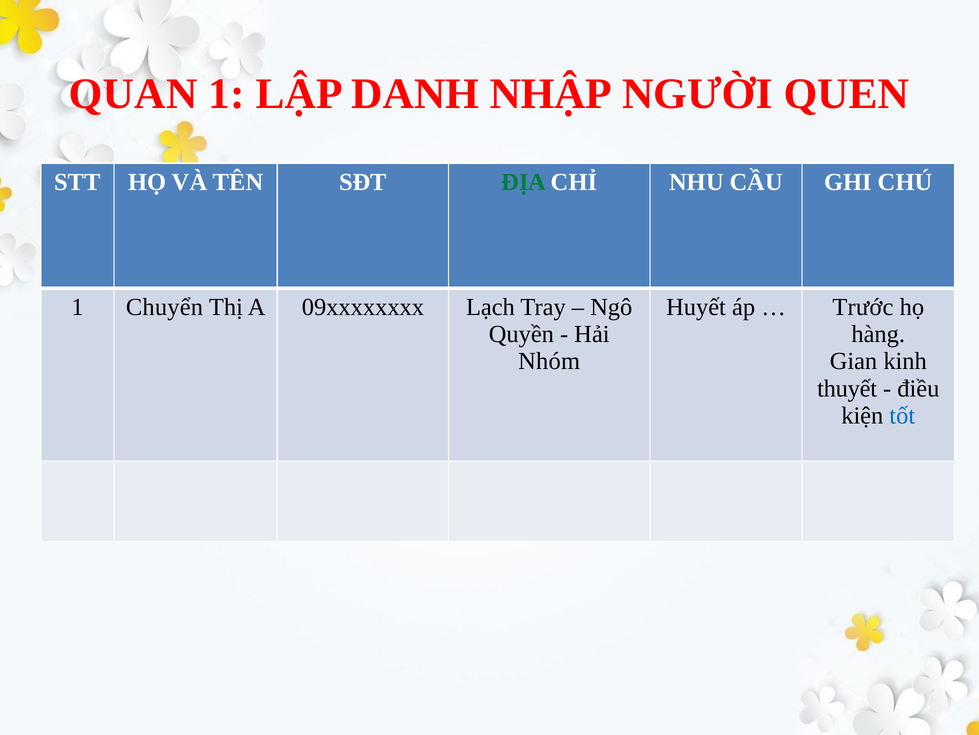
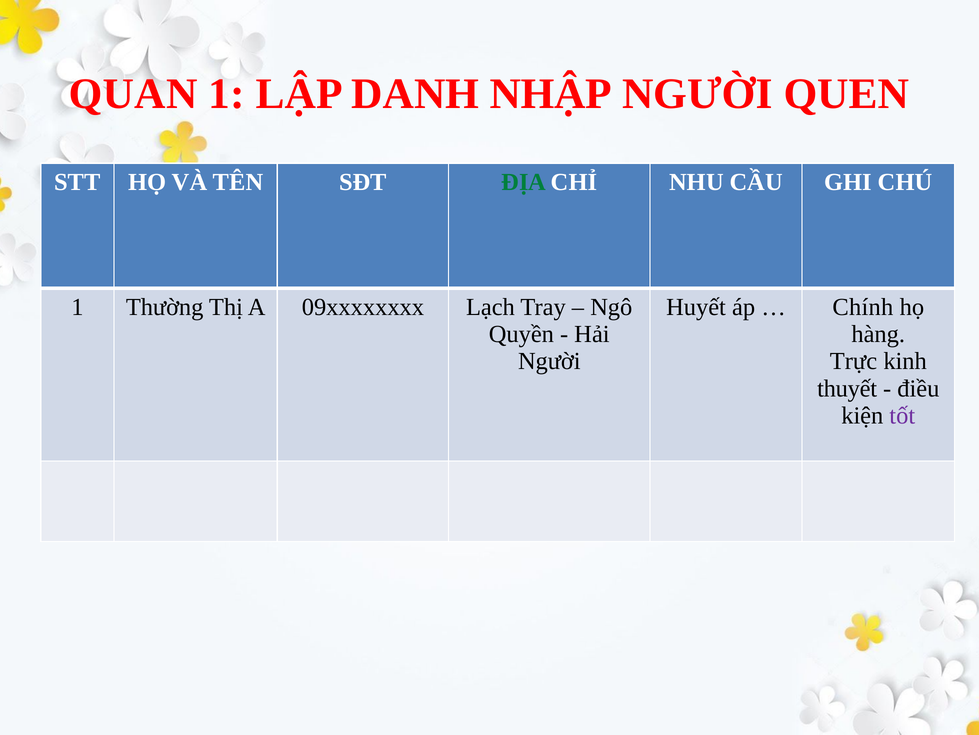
Chuyển: Chuyển -> Thường (165, 307)
Trước: Trước -> Chính (863, 307)
Nhóm: Nhóm -> Người (549, 361)
Gian: Gian -> Trực (853, 361)
tốt colour: blue -> purple (902, 415)
